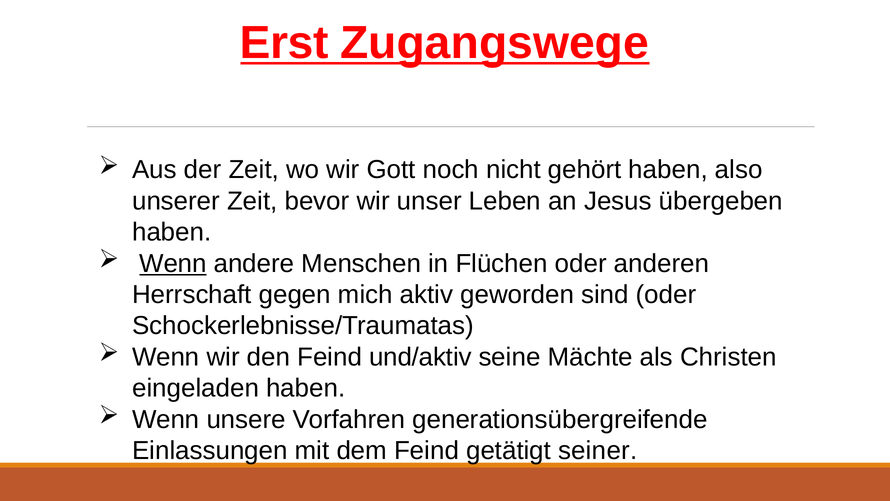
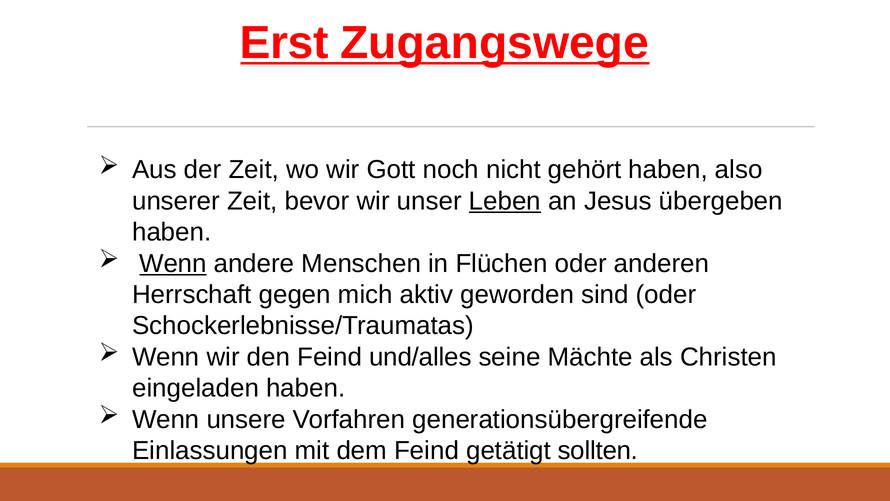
Leben underline: none -> present (505, 201)
und/aktiv: und/aktiv -> und/alles (420, 357)
seiner: seiner -> sollten (598, 450)
